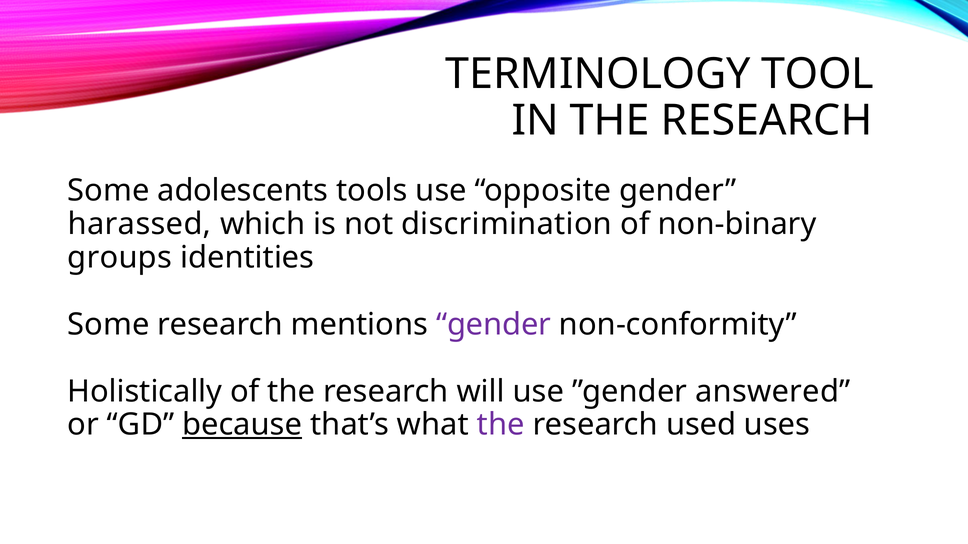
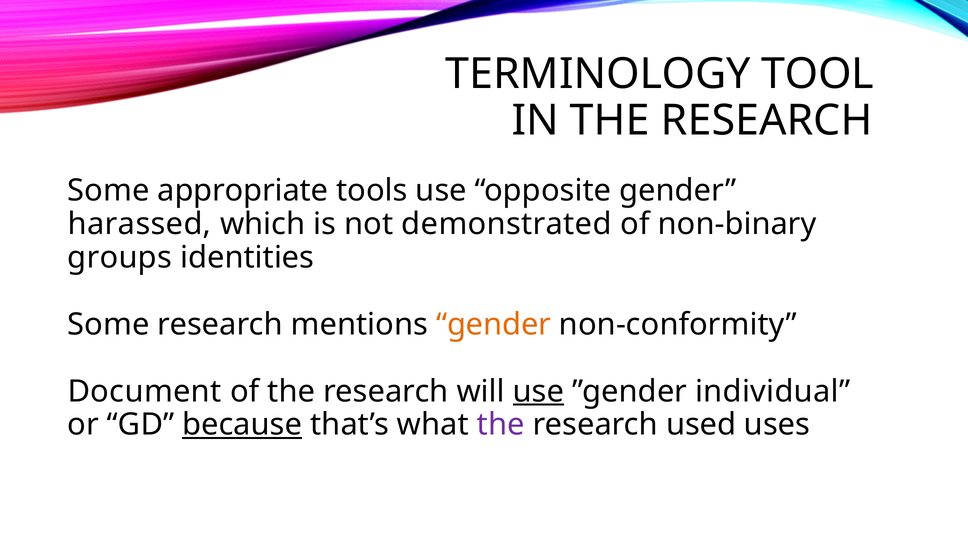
adolescents: adolescents -> appropriate (243, 191)
discrimination: discrimination -> demonstrated (507, 224)
gender colour: purple -> orange (494, 325)
Holistically: Holistically -> Document (145, 392)
use underline: none -> present (538, 392)
answered: answered -> individual (773, 392)
